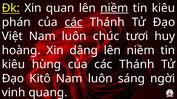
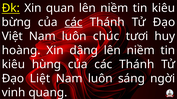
niềm underline: present -> none (114, 8)
phán: phán -> bừng (16, 22)
Kitô: Kitô -> Liệt (40, 79)
